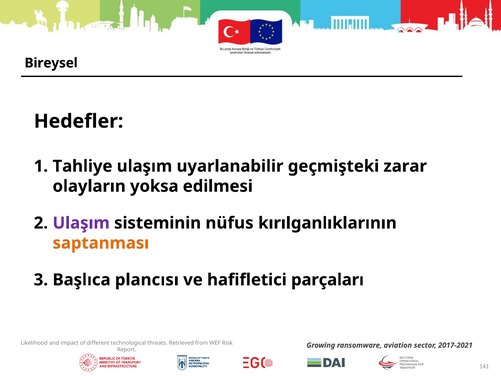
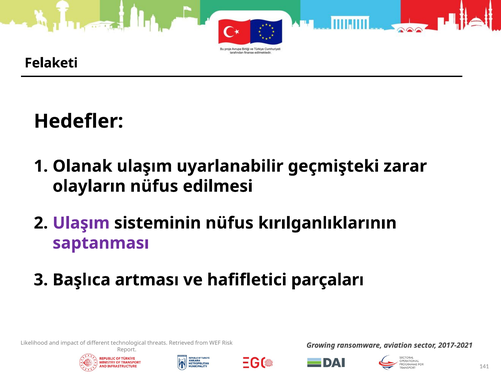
Bireysel: Bireysel -> Felaketi (51, 63)
Tahliye: Tahliye -> Olanak (82, 166)
olayların yoksa: yoksa -> nüfus (154, 186)
saptanması colour: orange -> purple (101, 243)
plancısı: plancısı -> artması (147, 280)
